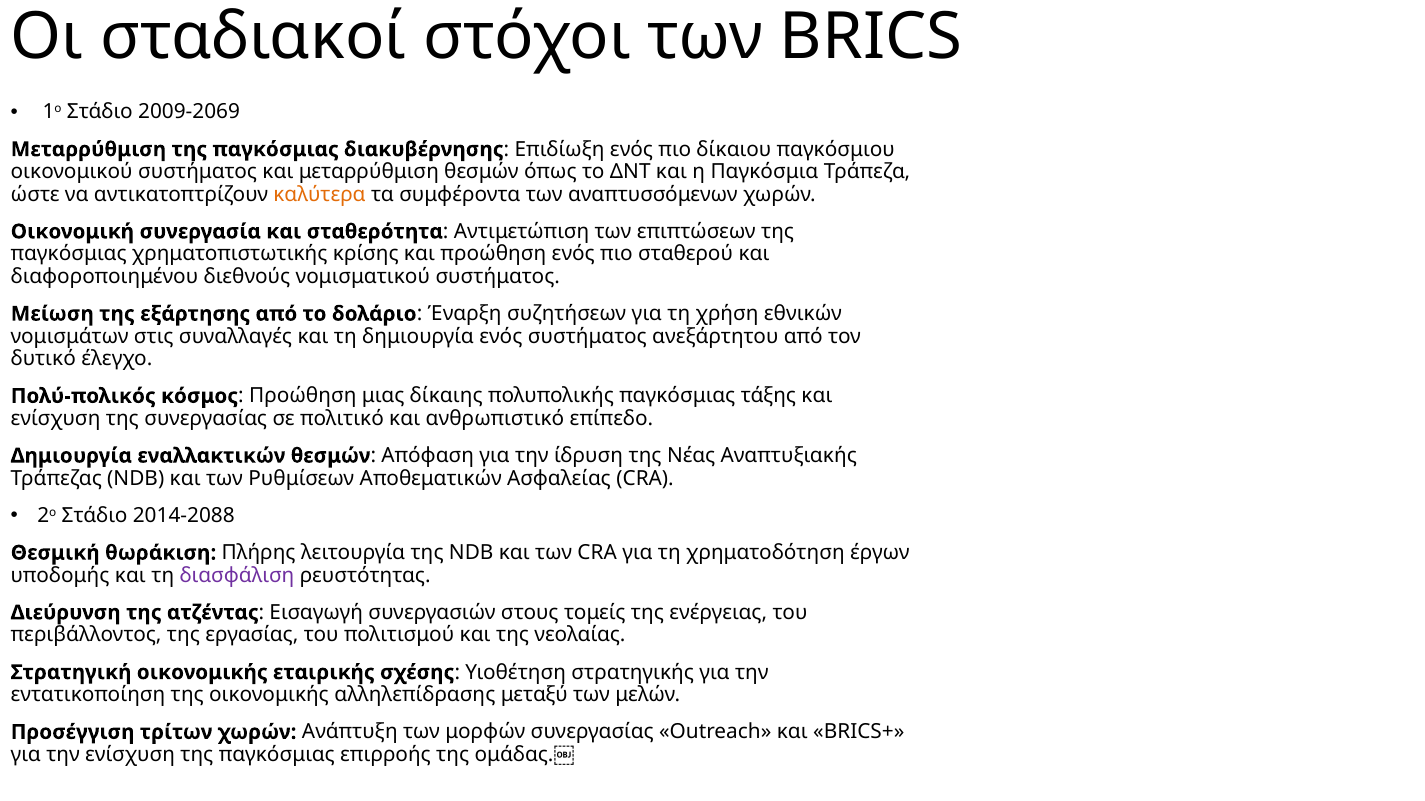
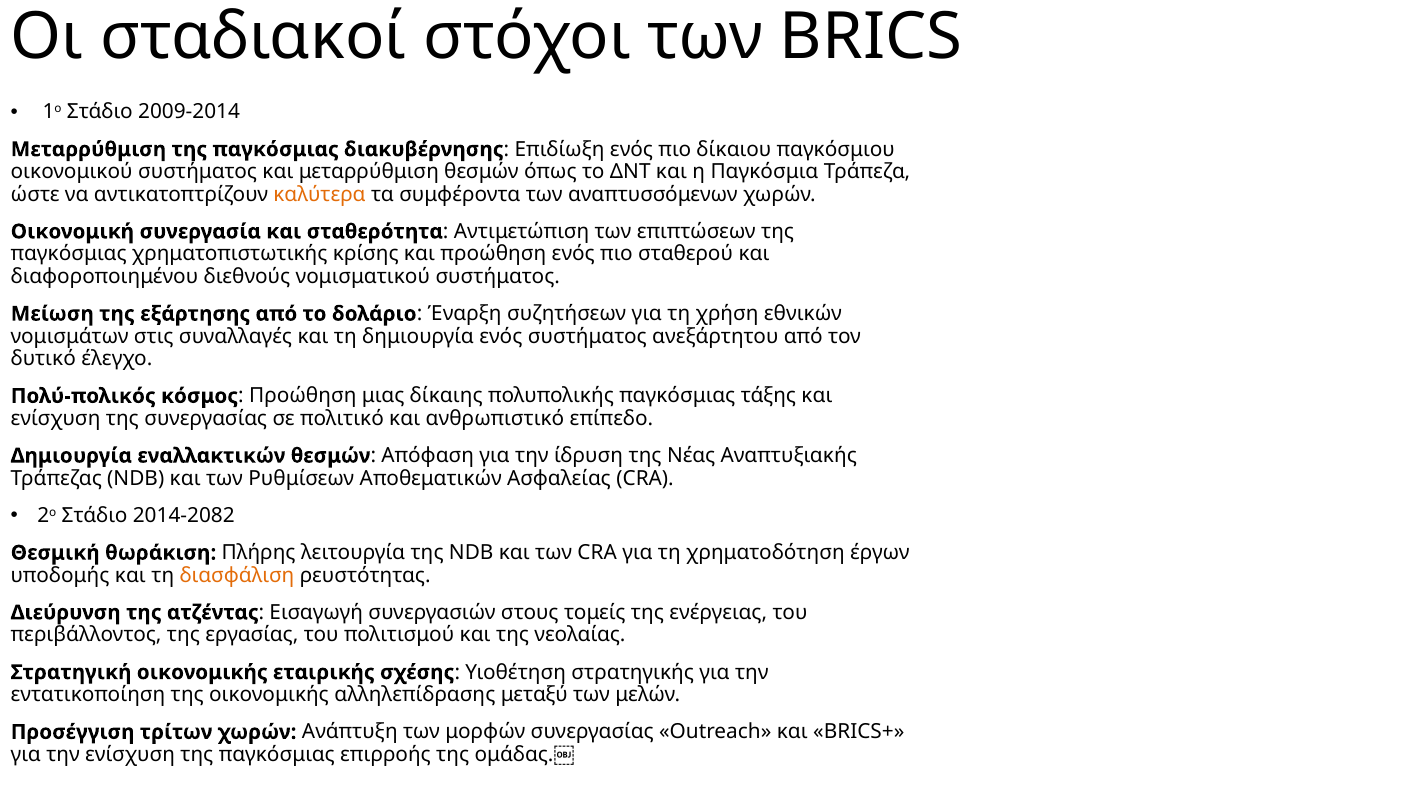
2009-2069: 2009-2069 -> 2009-2014 (189, 112)
2014-2088: 2014-2088 -> 2014-2082 (184, 516)
διασφάλιση colour: purple -> orange (237, 576)
